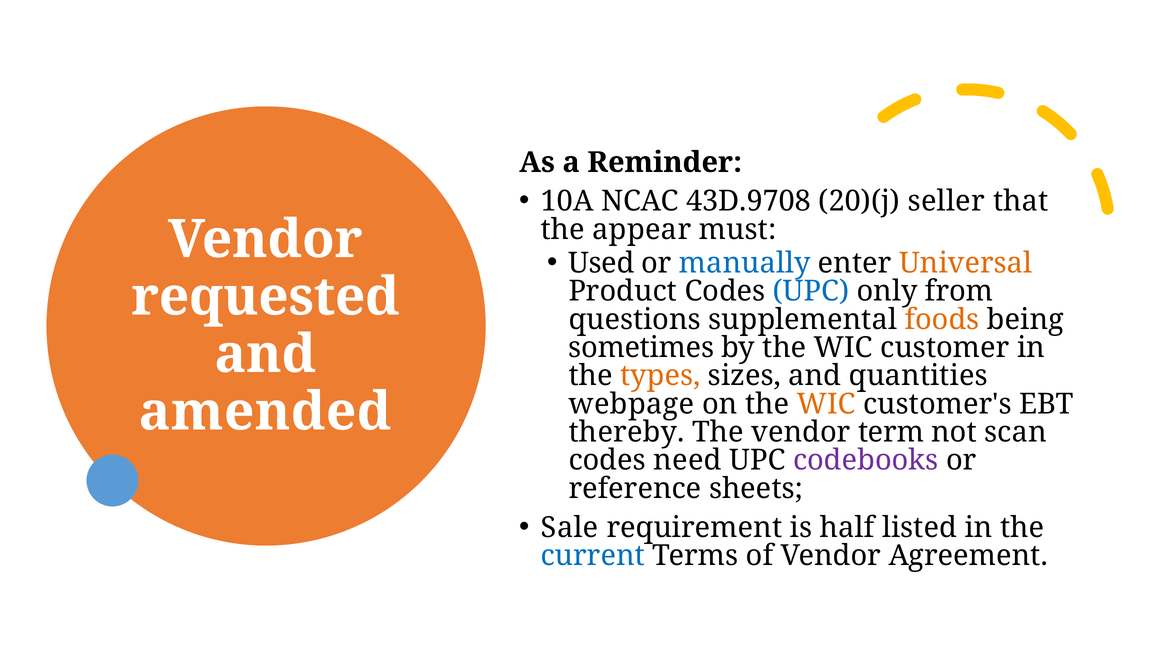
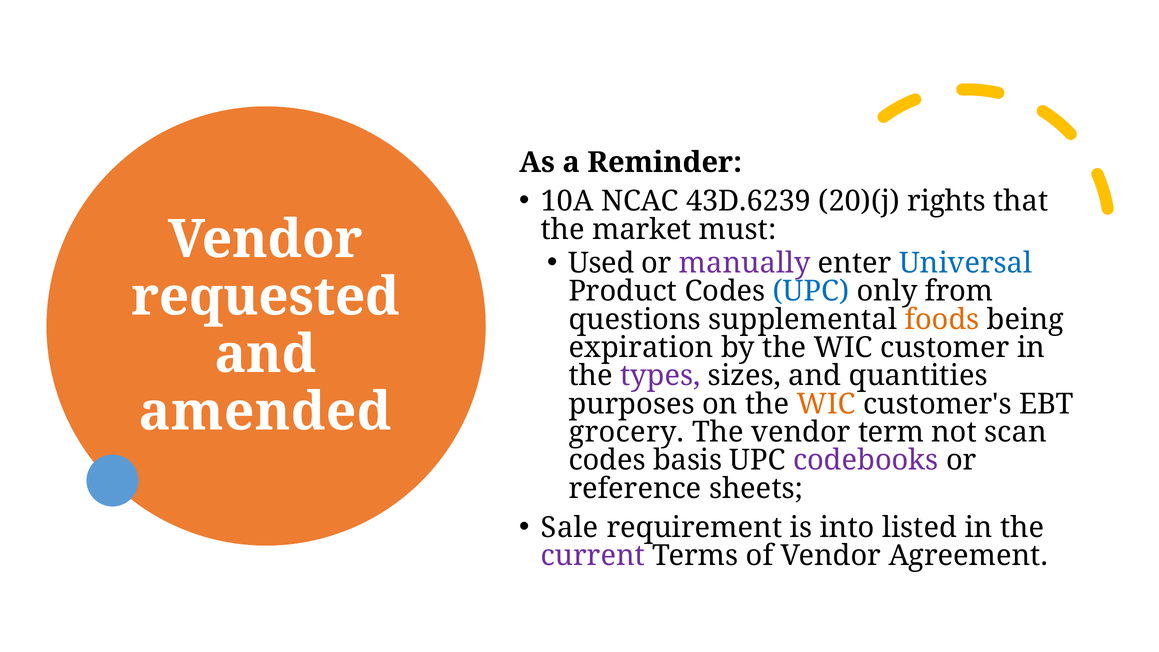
43D.9708: 43D.9708 -> 43D.6239 (749, 201)
seller: seller -> rights (947, 201)
appear: appear -> market (642, 230)
manually colour: blue -> purple (745, 263)
Universal colour: orange -> blue (966, 263)
sometimes: sometimes -> expiration (641, 348)
types colour: orange -> purple (660, 376)
webpage: webpage -> purposes (632, 404)
thereby: thereby -> grocery (626, 432)
need: need -> basis (688, 460)
half: half -> into (847, 528)
current colour: blue -> purple (593, 556)
